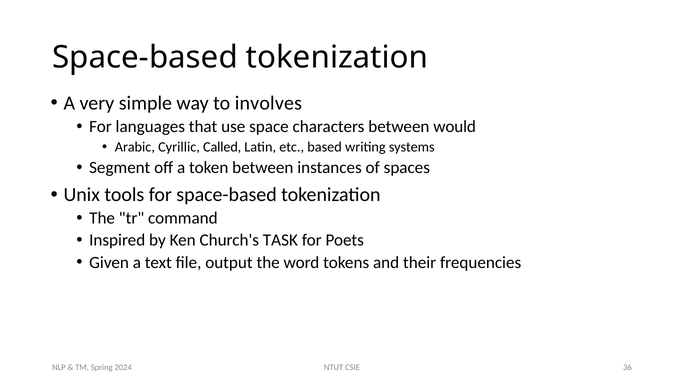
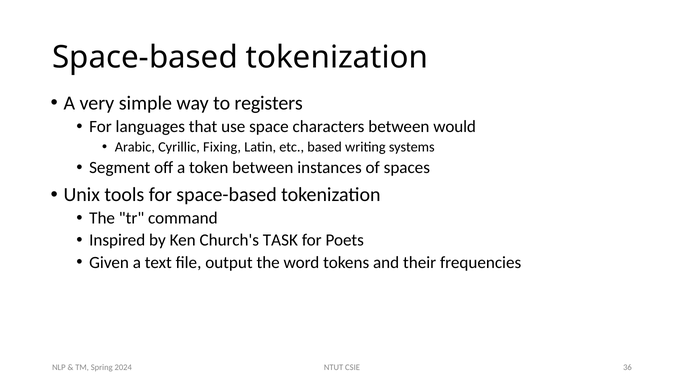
involves: involves -> registers (269, 103)
Called: Called -> Fixing (222, 147)
